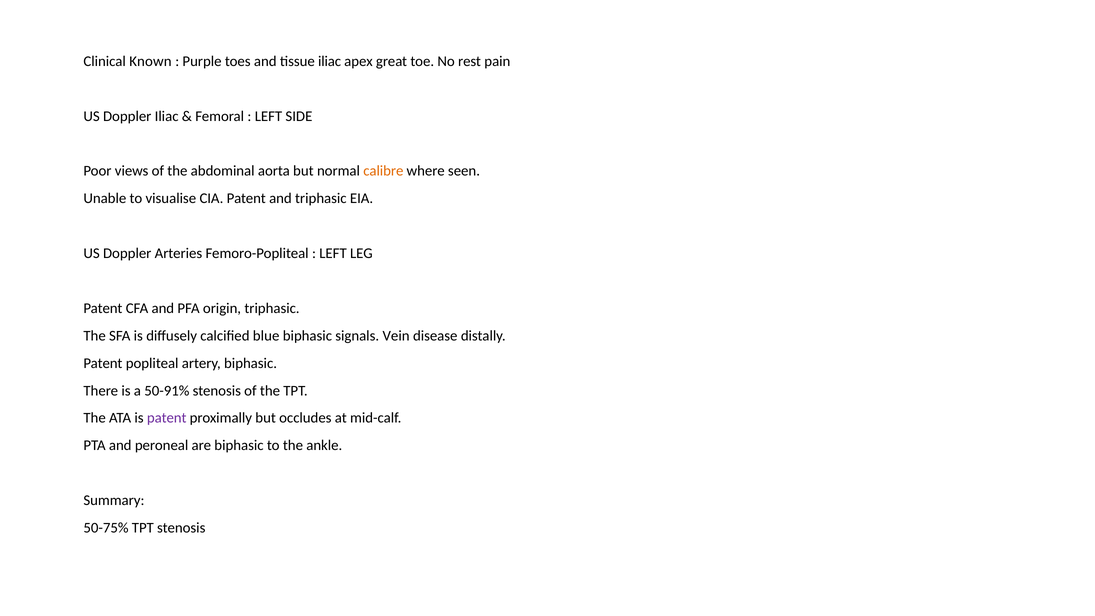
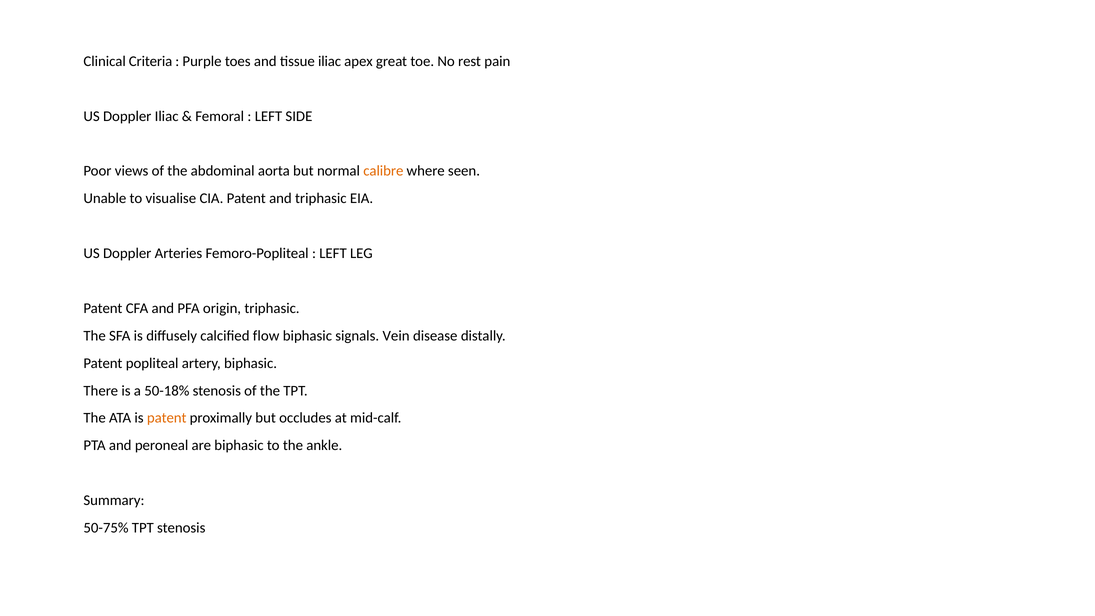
Known: Known -> Criteria (151, 61)
blue: blue -> flow (266, 336)
50-91%: 50-91% -> 50-18% (167, 391)
patent colour: purple -> orange (167, 418)
